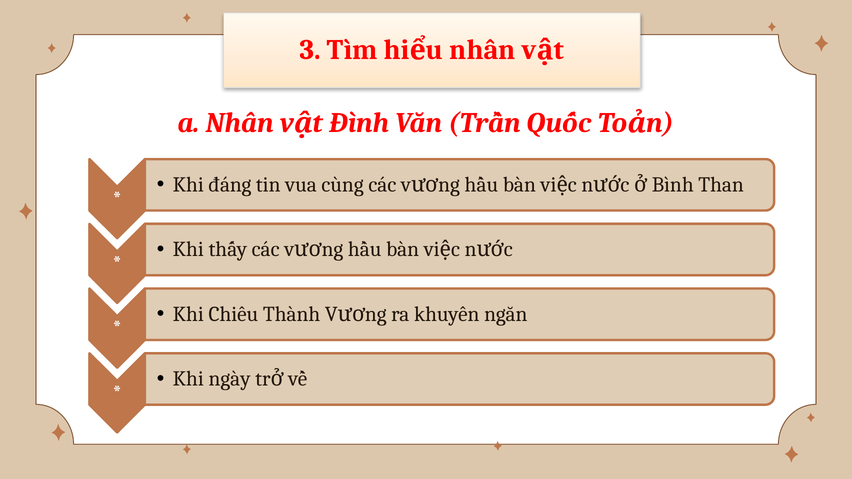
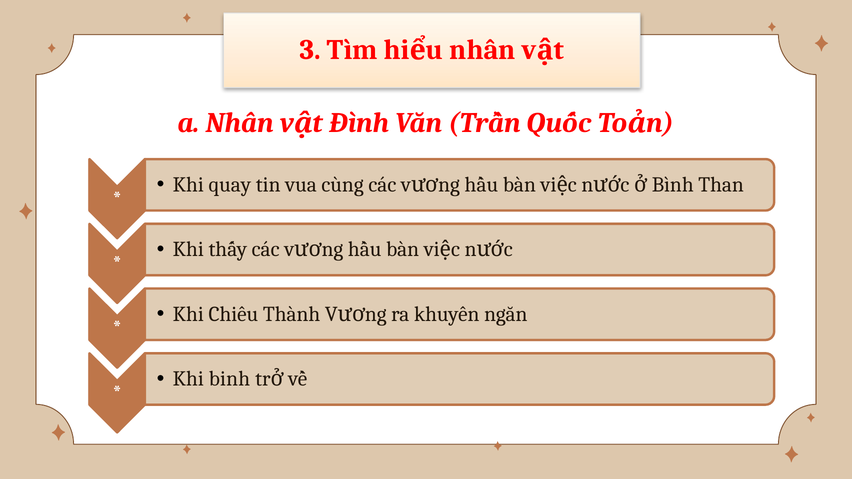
đáng: đáng -> quay (230, 185)
ngày: ngày -> binh (229, 379)
